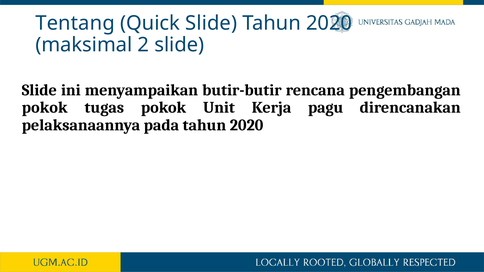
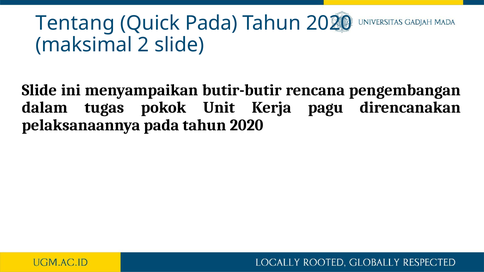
Quick Slide: Slide -> Pada (211, 23)
pokok: pokok -> dalam (45, 108)
